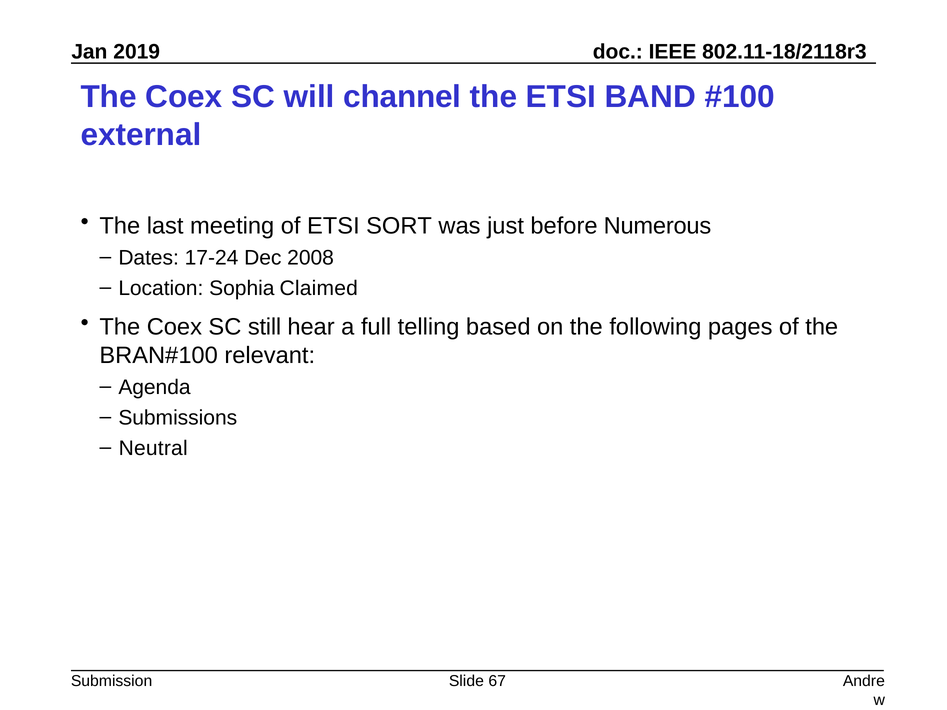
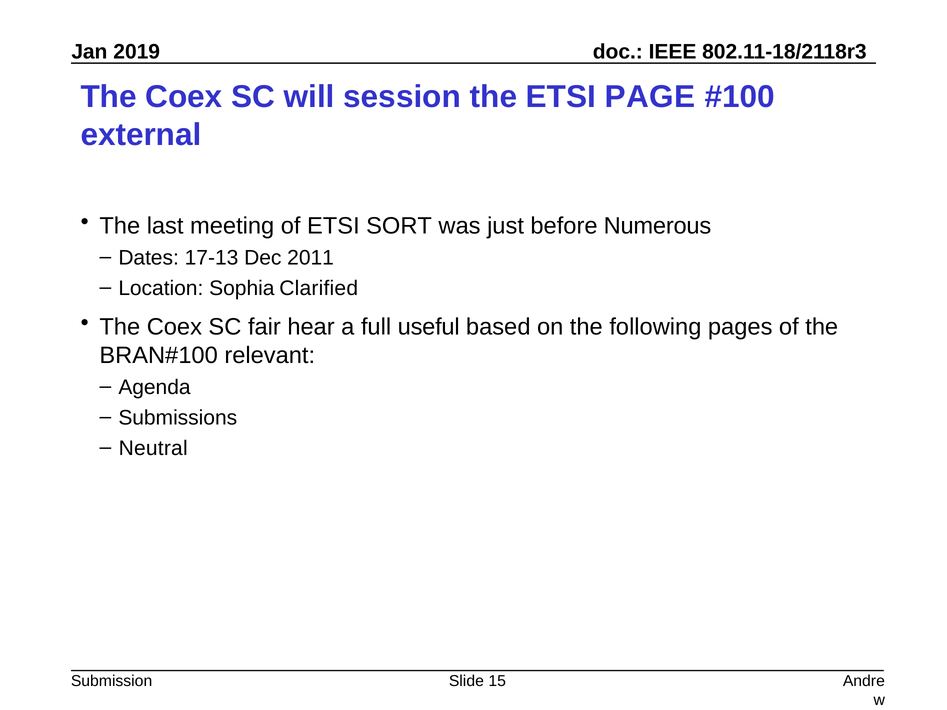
channel: channel -> session (402, 97)
BAND: BAND -> PAGE (650, 97)
17-24: 17-24 -> 17-13 (212, 258)
2008: 2008 -> 2011 (311, 258)
Claimed: Claimed -> Clarified (319, 288)
still: still -> fair (264, 327)
telling: telling -> useful (429, 327)
67: 67 -> 15 (497, 681)
